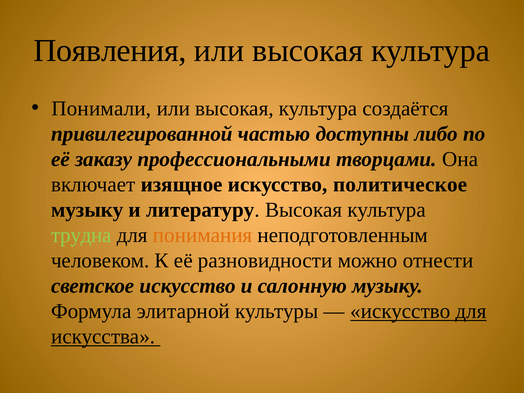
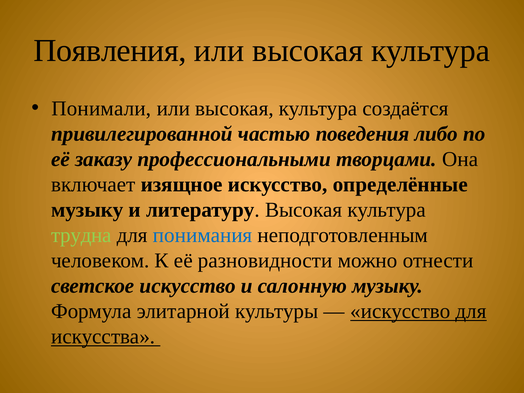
доступны: доступны -> поведения (363, 134)
политическое: политическое -> определённые (400, 184)
понимания colour: orange -> blue (203, 235)
